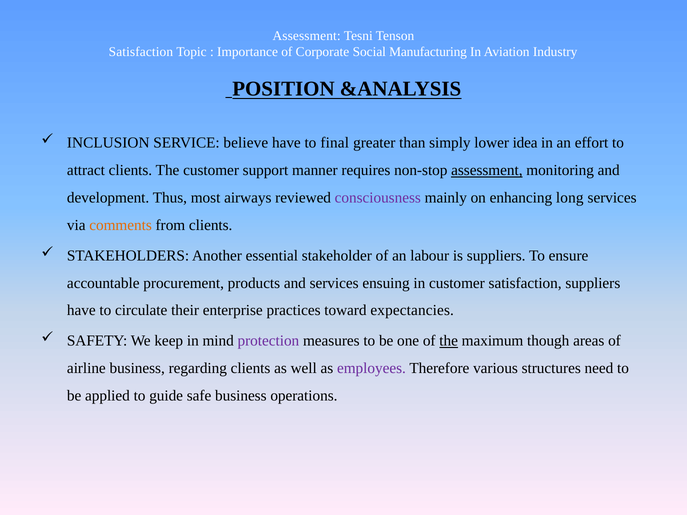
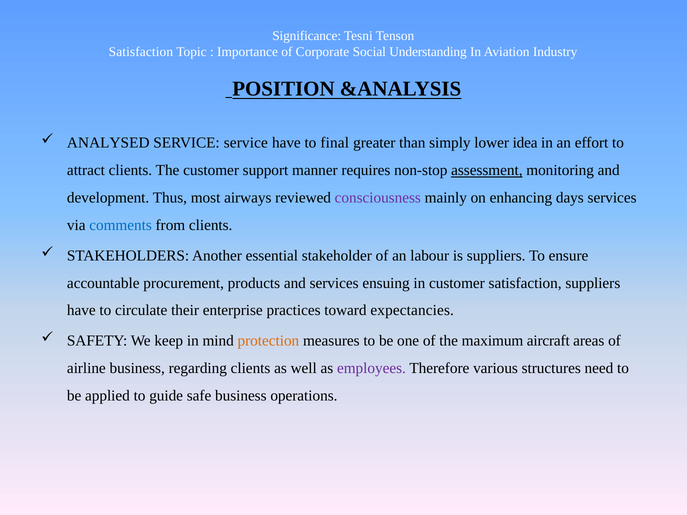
Assessment: Assessment -> Significance (307, 36)
Manufacturing: Manufacturing -> Understanding (428, 52)
INCLUSION: INCLUSION -> ANALYSED (108, 143)
SERVICE believe: believe -> service (246, 143)
long: long -> days (570, 198)
comments colour: orange -> blue (121, 225)
protection colour: purple -> orange (268, 341)
the underline: present -> none (449, 341)
though: though -> aircraft (548, 341)
